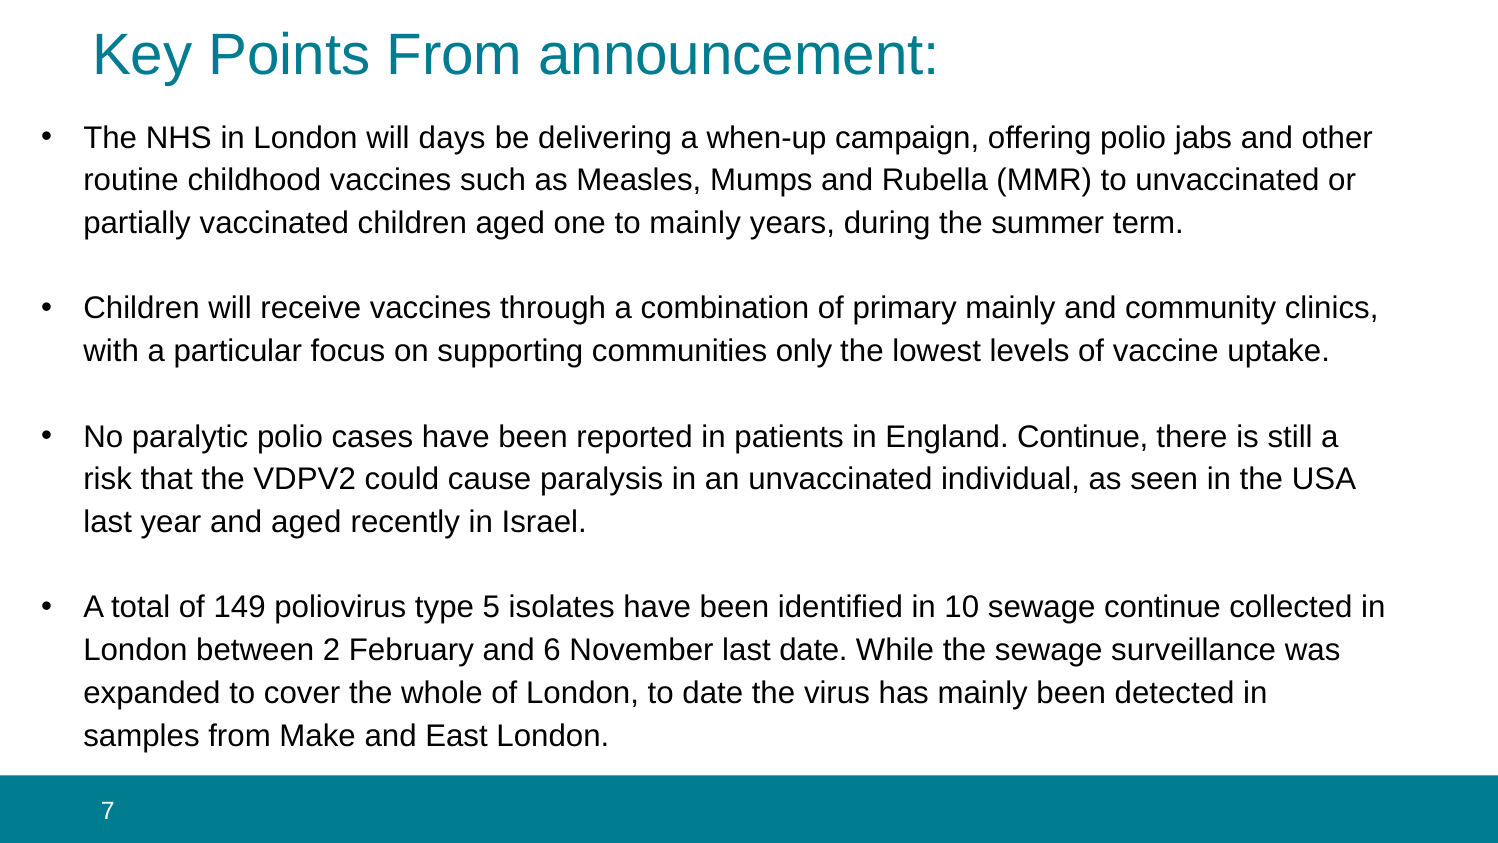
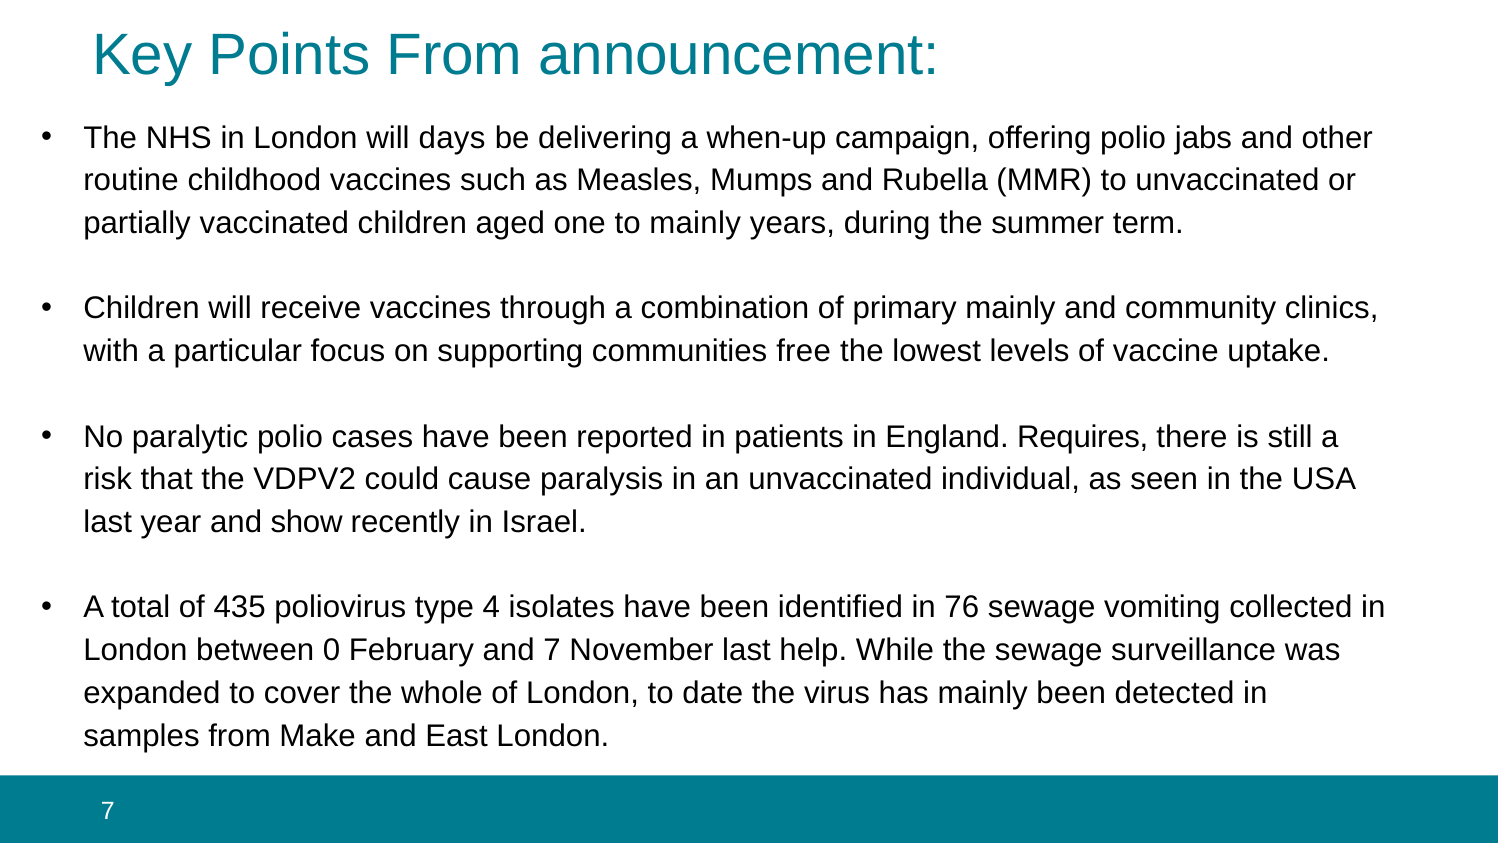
only: only -> free (804, 351)
England Continue: Continue -> Requires (1083, 437)
and aged: aged -> show (307, 522)
149: 149 -> 435 (240, 607)
5: 5 -> 4 (491, 607)
10: 10 -> 76 (962, 607)
sewage continue: continue -> vomiting (1162, 607)
2: 2 -> 0 (332, 650)
and 6: 6 -> 7 (552, 650)
last date: date -> help (813, 650)
